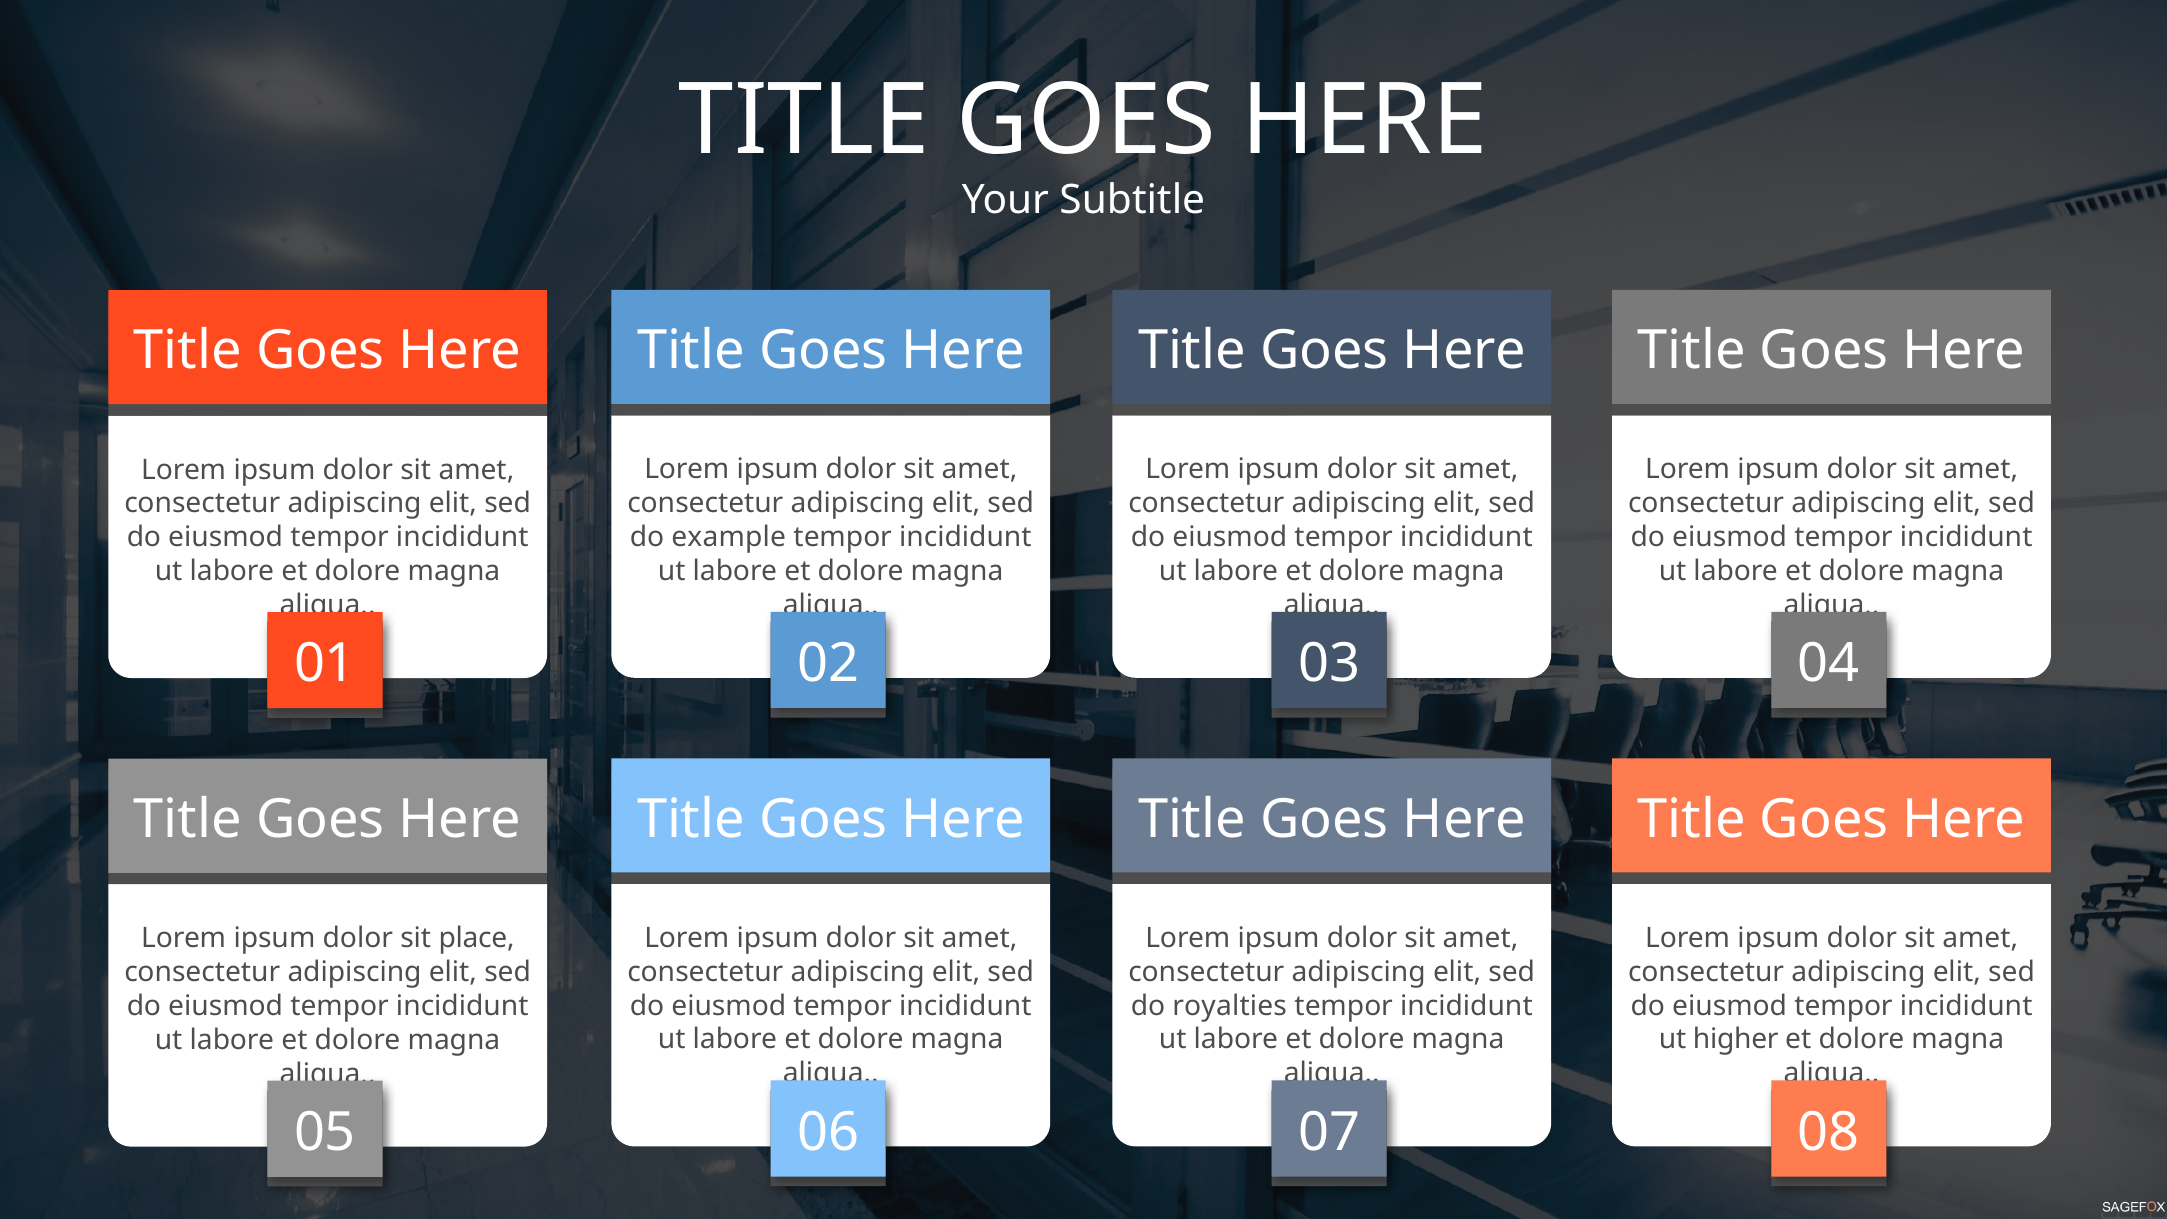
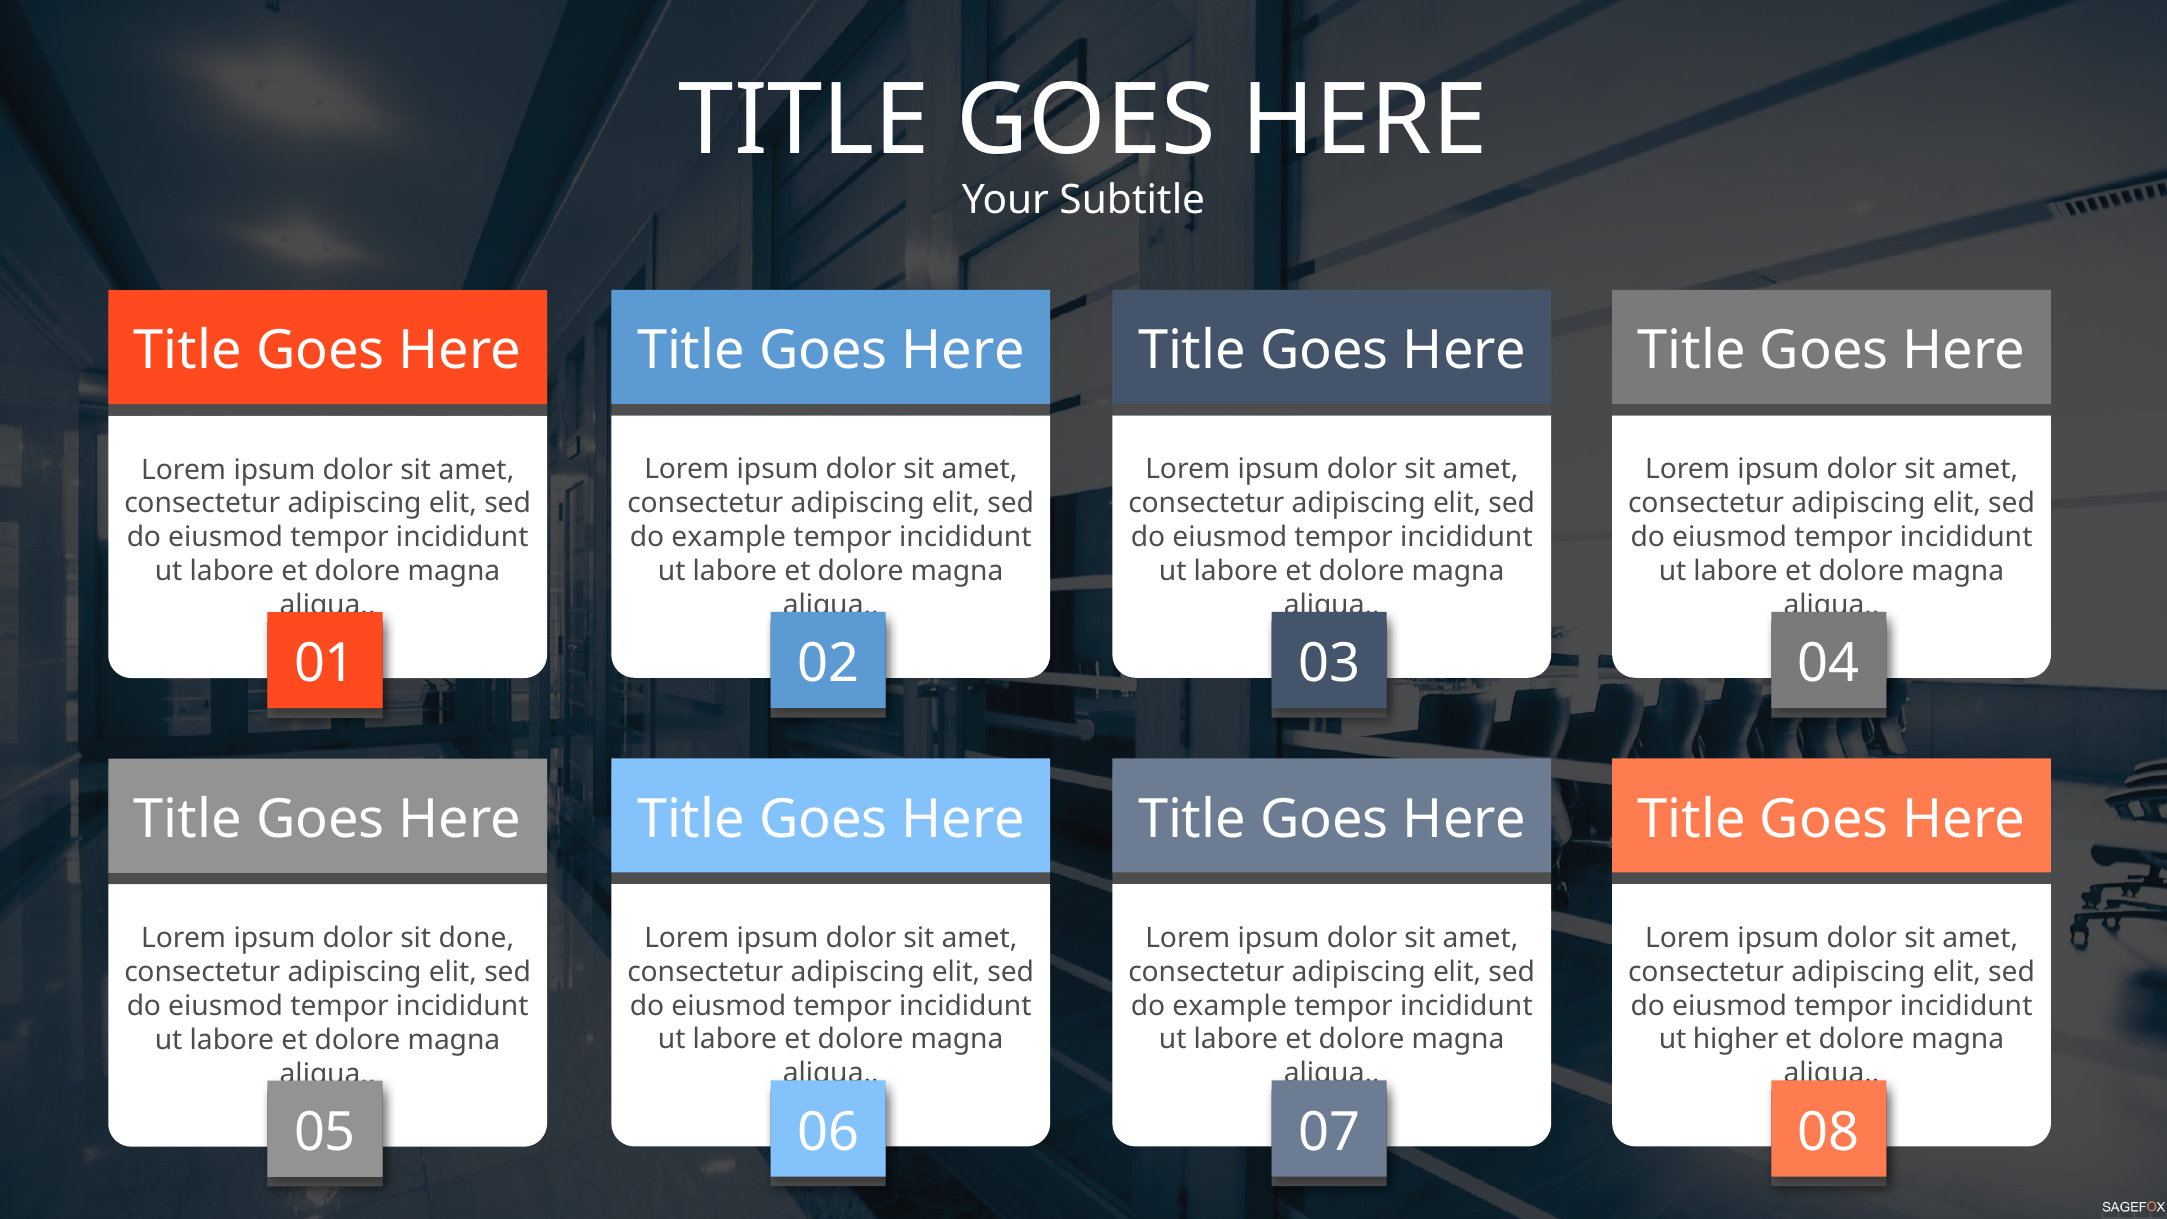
place: place -> done (476, 938)
royalties: royalties -> example (1230, 1006)
